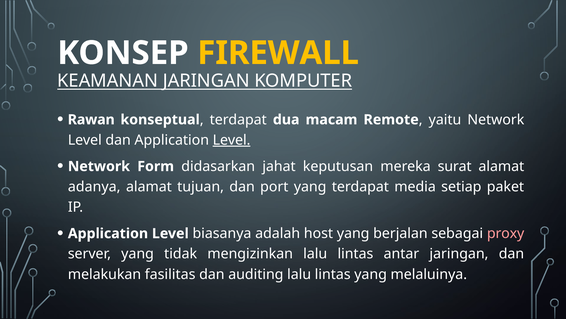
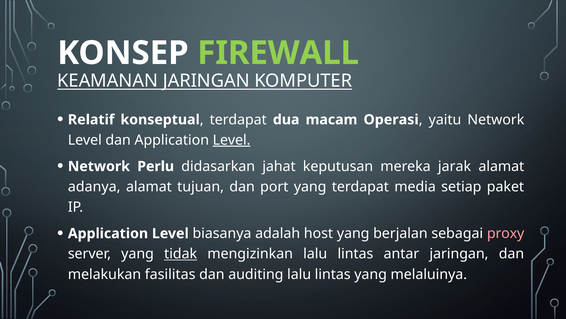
FIREWALL colour: yellow -> light green (278, 53)
Rawan: Rawan -> Relatif (91, 119)
Remote: Remote -> Operasi (391, 119)
Form: Form -> Perlu (156, 166)
surat: surat -> jarak (455, 166)
tidak underline: none -> present (181, 253)
